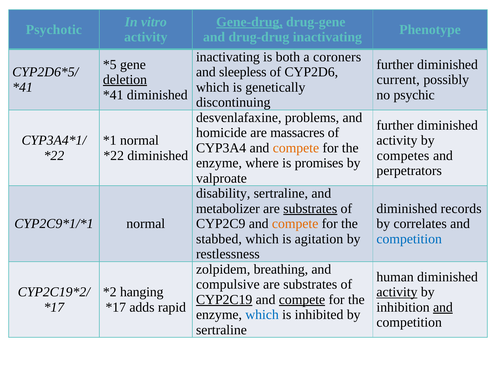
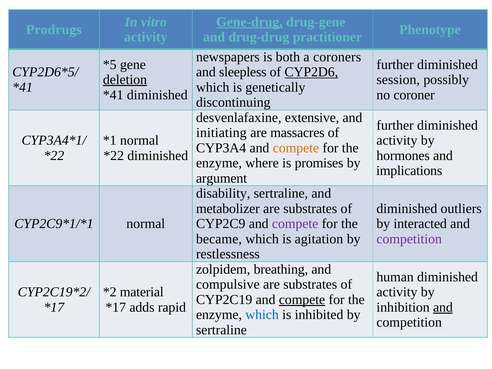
Psychotic: Psychotic -> Prodrugs (54, 30)
drug-drug inactivating: inactivating -> practitioner (327, 37)
inactivating: inactivating -> newspapers (228, 57)
CYP2D6 underline: none -> present (311, 72)
current: current -> session (398, 80)
psychic: psychic -> coroner (414, 95)
problems: problems -> extensive (312, 118)
homicide: homicide -> initiating (221, 133)
competes: competes -> hormones (403, 156)
perpetrators: perpetrators -> implications (409, 171)
valproate: valproate -> argument (221, 178)
substrates underline: present -> none (310, 209)
records: records -> outliers (461, 209)
compete colour: orange -> purple (295, 224)
correlates: correlates -> interacted (420, 224)
stabbed: stabbed -> became (219, 239)
competition colour: blue -> purple (409, 239)
hanging: hanging -> material (142, 292)
activity underline: present -> none (397, 292)
CYP2C19 underline: present -> none (224, 300)
